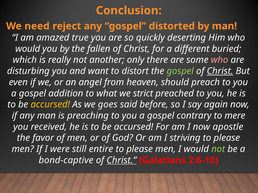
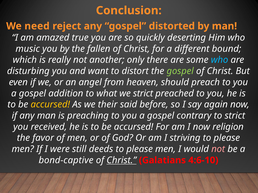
would: would -> music (28, 49)
buried: buried -> bound (227, 49)
who colour: pink -> light blue (220, 60)
Christ underline: present -> none (220, 71)
goes: goes -> their (108, 105)
to mere: mere -> strict (235, 116)
apostle: apostle -> religion (228, 127)
entire: entire -> deeds (101, 149)
not colour: light green -> pink (218, 149)
2:6-10: 2:6-10 -> 4:6-10 (203, 161)
